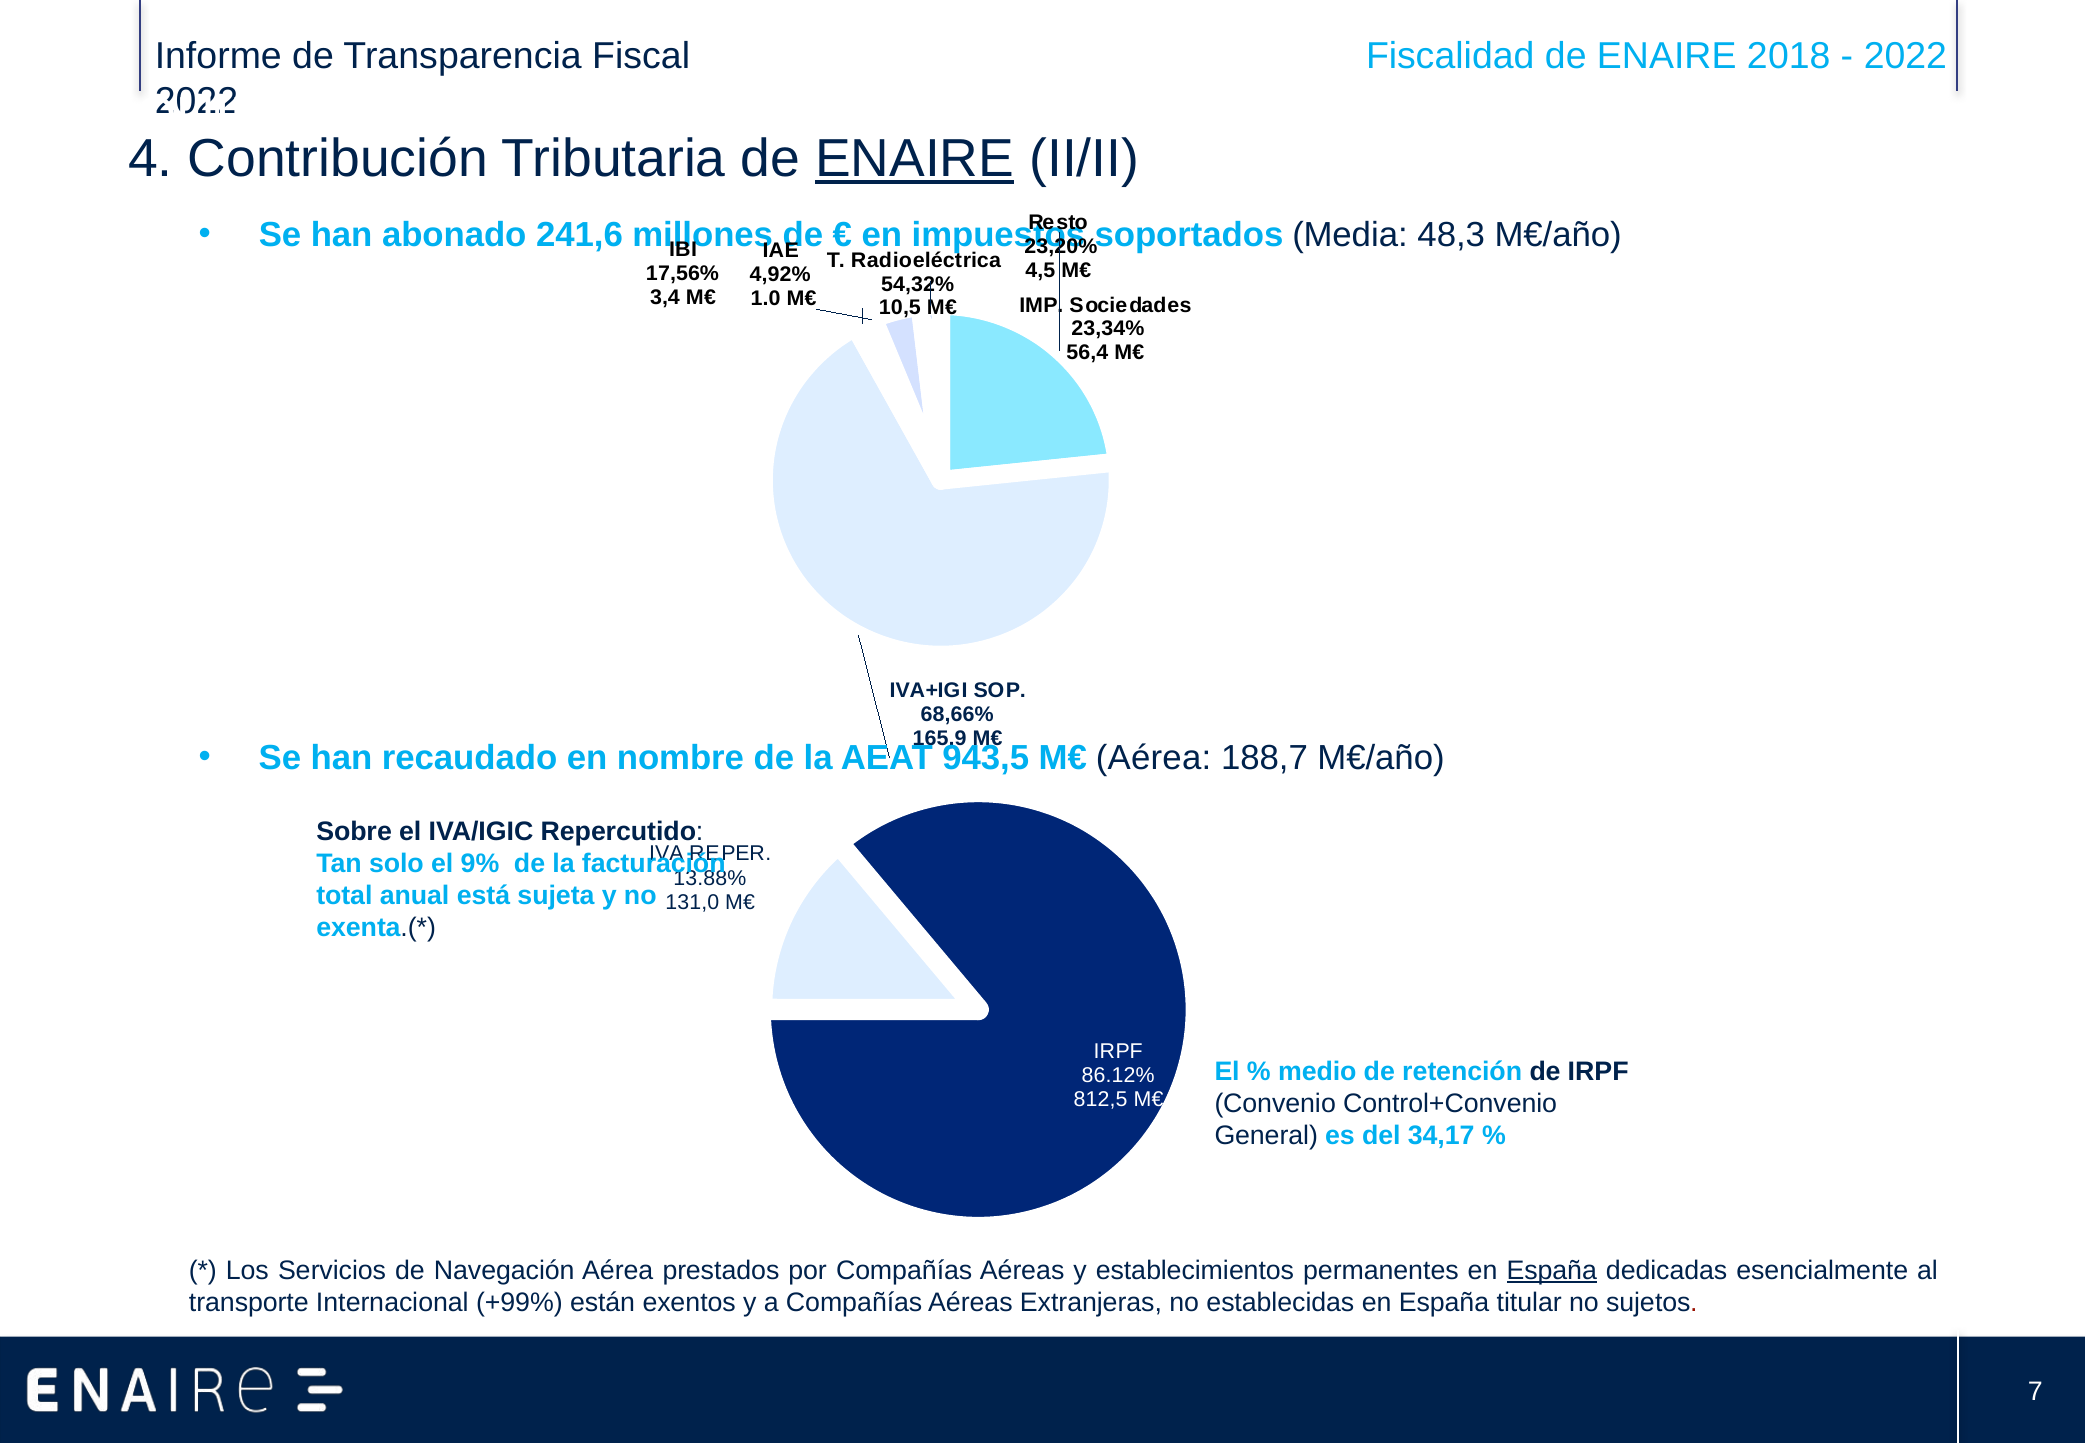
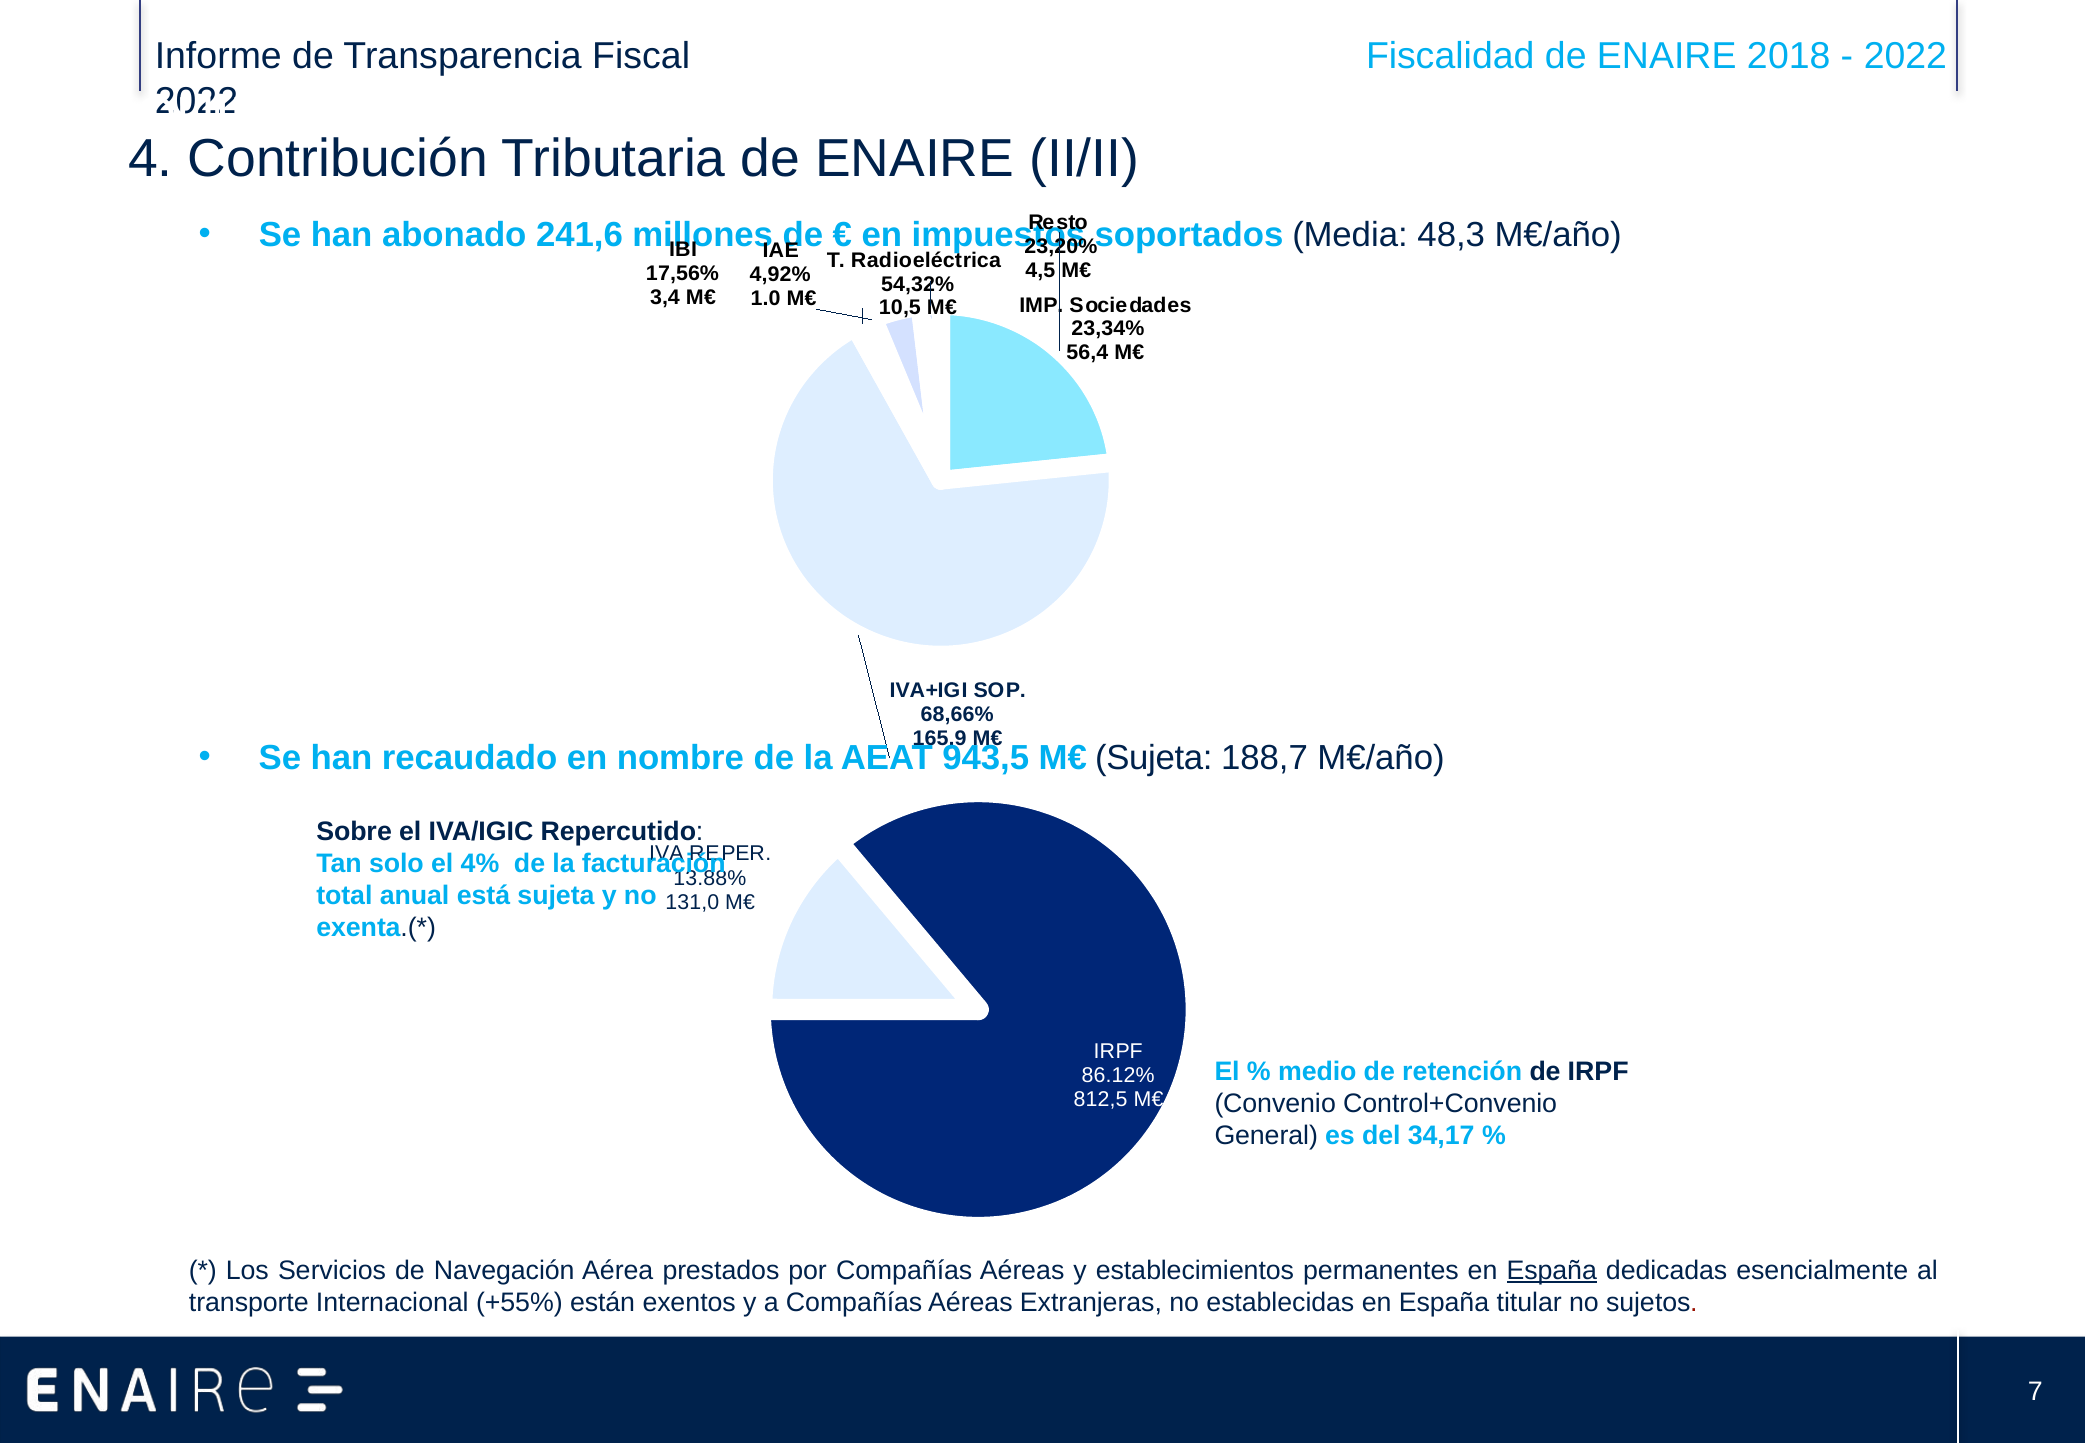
ENAIRE underline: present -> none (915, 159)
M€ Aérea: Aérea -> Sujeta (1154, 759)
9%: 9% -> 4% (480, 864)
+99%: +99% -> +55% (519, 1303)
